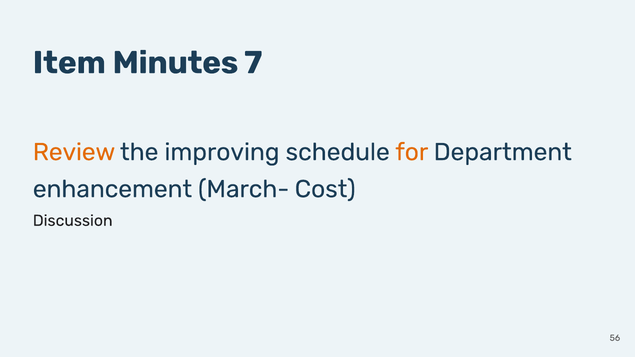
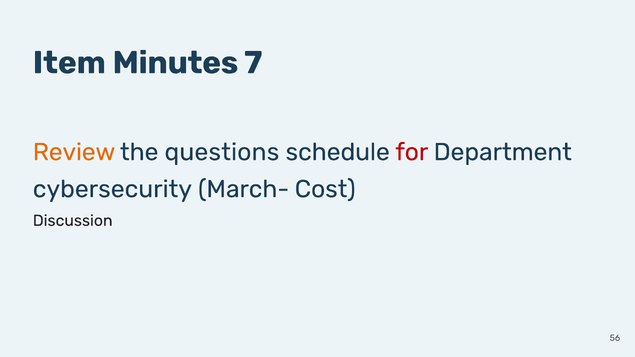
improving: improving -> questions (222, 152)
for colour: orange -> red (412, 152)
enhancement: enhancement -> cybersecurity (112, 189)
